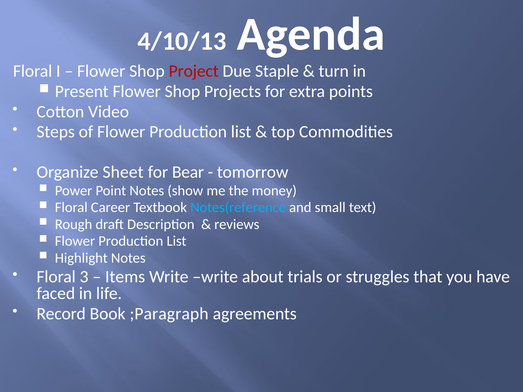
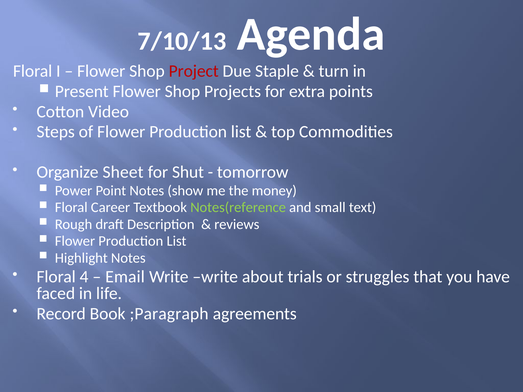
4/10/13: 4/10/13 -> 7/10/13 (182, 41)
Bear: Bear -> Shut (188, 172)
Notes(reference colour: light blue -> light green (238, 208)
3: 3 -> 4 (84, 277)
Items: Items -> Email (125, 277)
